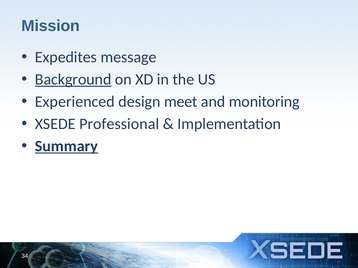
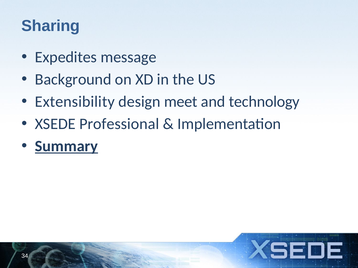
Mission: Mission -> Sharing (51, 26)
Background underline: present -> none (73, 80)
Experienced: Experienced -> Extensibility (75, 102)
monitoring: monitoring -> technology (264, 102)
